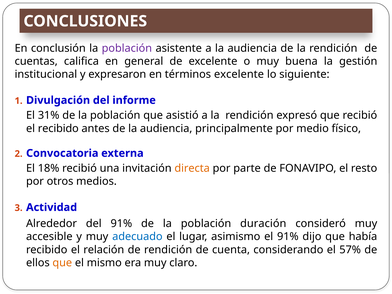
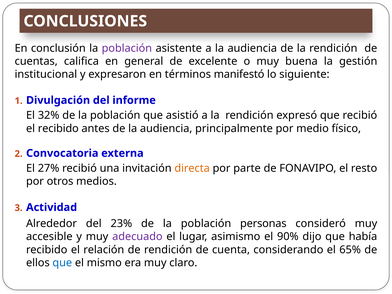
términos excelente: excelente -> manifestó (239, 74)
31%: 31% -> 32% (49, 115)
18%: 18% -> 27% (49, 168)
del 91%: 91% -> 23% (121, 224)
duración: duración -> personas (263, 224)
adecuado colour: blue -> purple (137, 237)
el 91%: 91% -> 90% (288, 237)
57%: 57% -> 65% (350, 250)
que colour: orange -> blue (62, 263)
